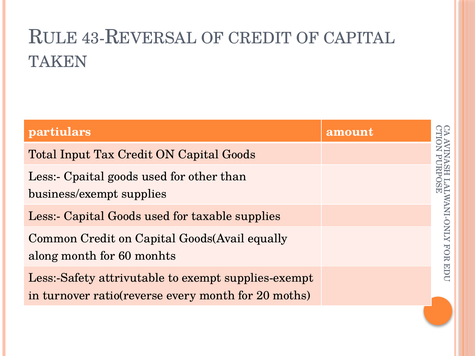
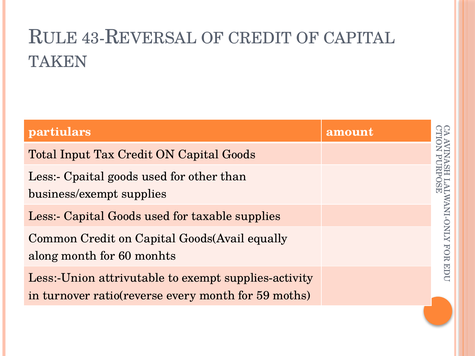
Less:-Safety: Less:-Safety -> Less:-Union (62, 278)
supplies-exempt: supplies-exempt -> supplies-activity (269, 278)
20: 20 -> 59 (263, 296)
